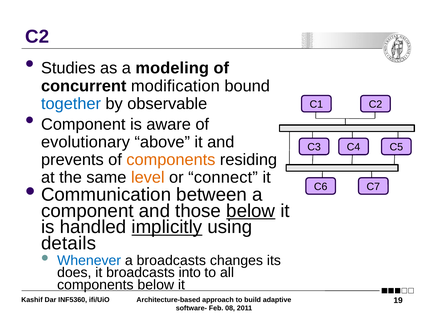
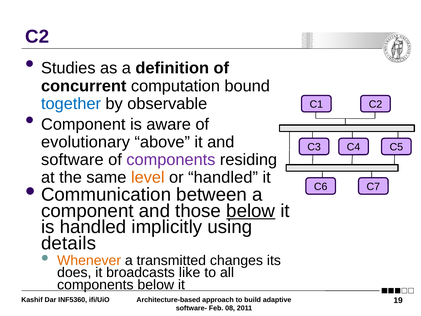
modeling: modeling -> definition (172, 68)
modification: modification -> computation (175, 86)
prevents: prevents -> software (72, 160)
components colour: orange -> purple (171, 160)
or connect: connect -> handled (223, 177)
implicitly underline: present -> none (167, 227)
Whenever colour: blue -> orange (89, 260)
a broadcasts: broadcasts -> transmitted (171, 260)
into: into -> like (190, 272)
